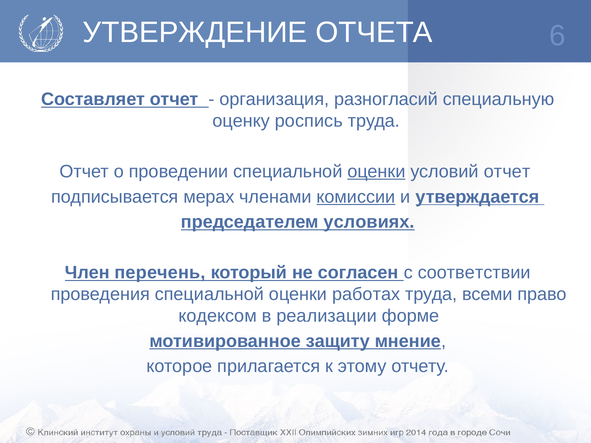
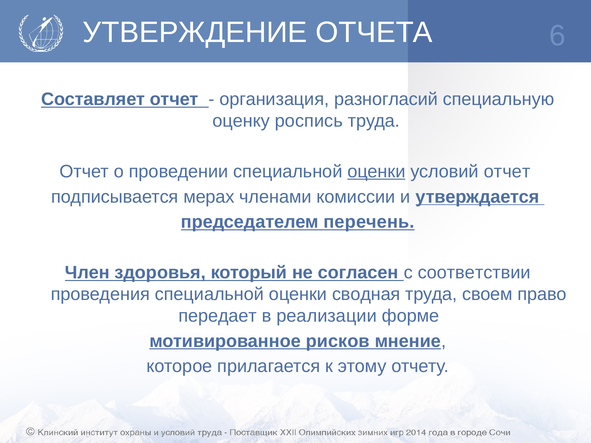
комиссии underline: present -> none (356, 197)
условиях: условиях -> перечень (369, 222)
перечень: перечень -> здоровья (160, 273)
работах: работах -> сводная (366, 294)
всеми: всеми -> своем (487, 294)
кодексом: кодексом -> передает (218, 316)
защиту: защиту -> рисков (338, 341)
